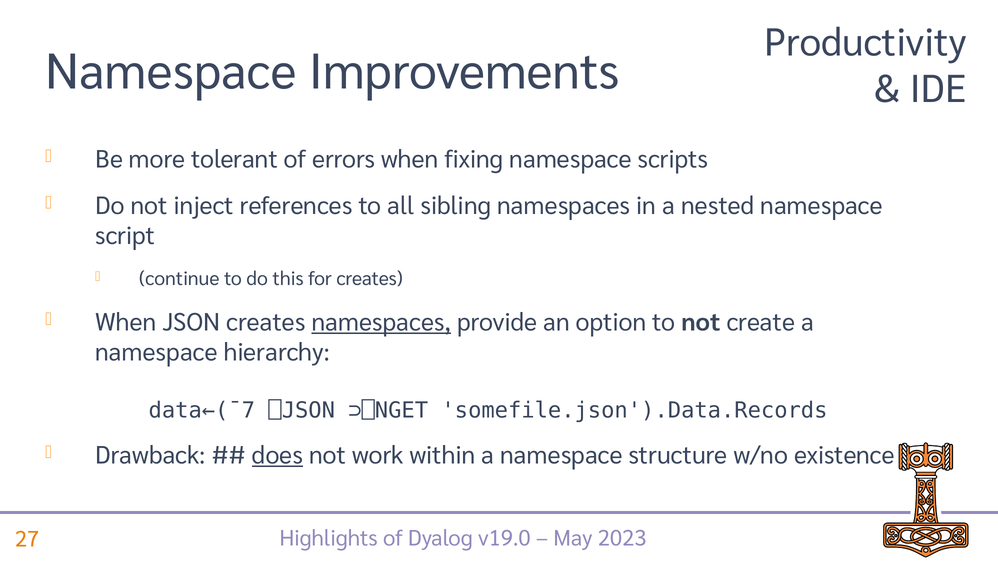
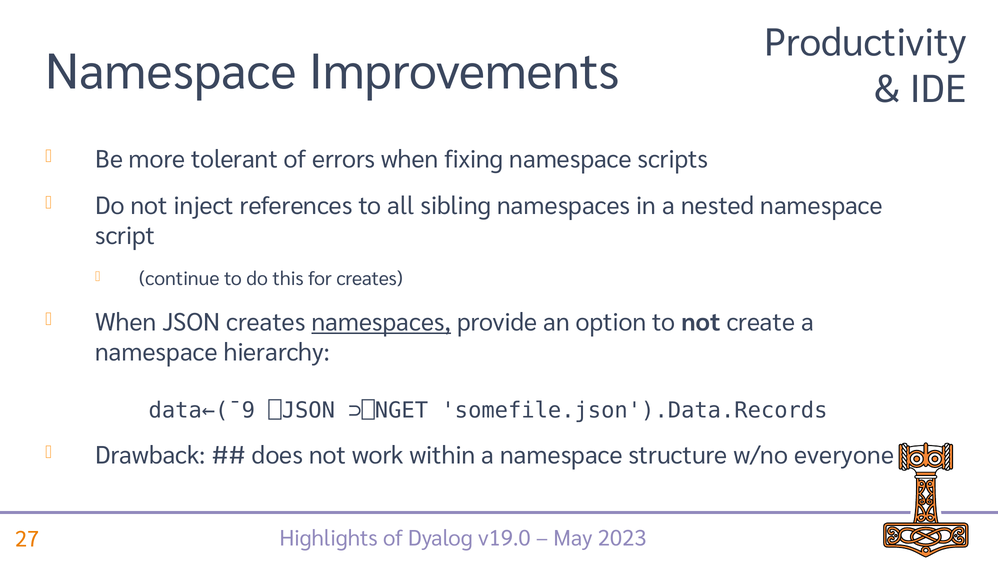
data←(¯7: data←(¯7 -> data←(¯9 (202, 411)
does underline: present -> none (277, 456)
existence: existence -> everyone (844, 456)
